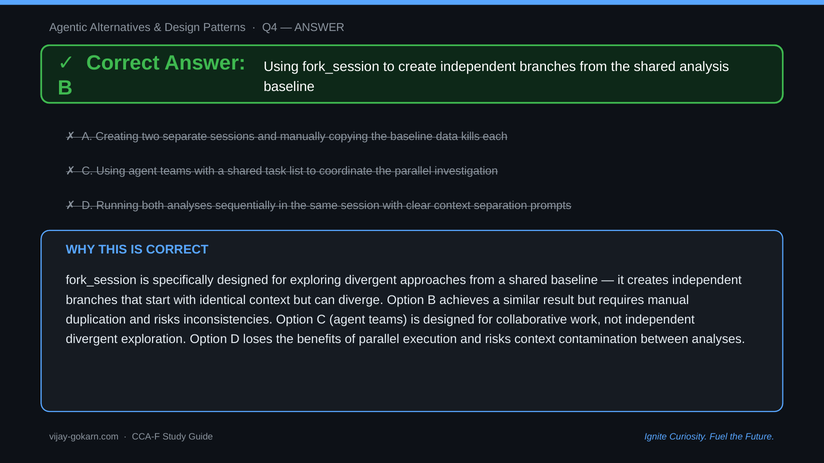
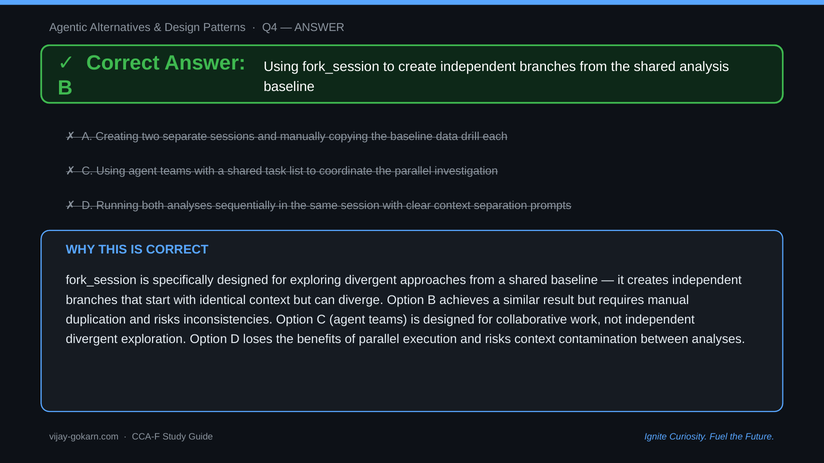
kills: kills -> drill (470, 137)
